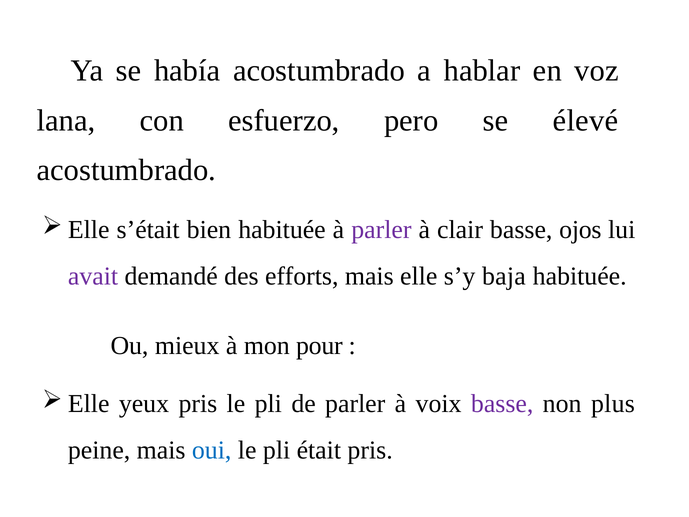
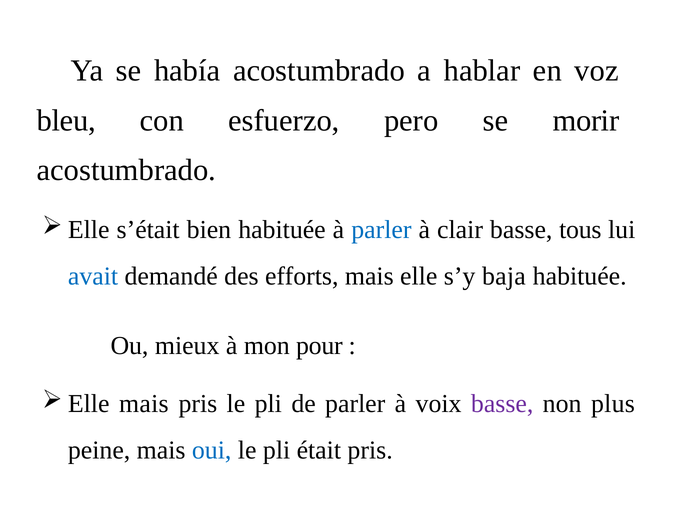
lana: lana -> bleu (66, 120)
élevé: élevé -> morir (586, 120)
parler colour: purple -> blue (381, 230)
ojos: ojos -> tous (580, 230)
avait colour: purple -> blue (93, 276)
yeux: yeux -> mais (144, 404)
